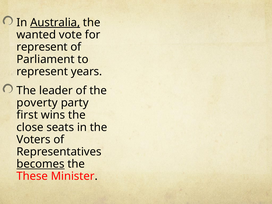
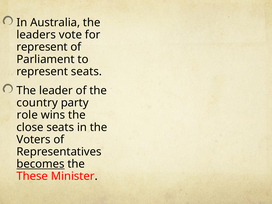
Australia underline: present -> none (55, 23)
wanted: wanted -> leaders (36, 35)
represent years: years -> seats (86, 72)
poverty: poverty -> country (37, 103)
first: first -> role (27, 115)
